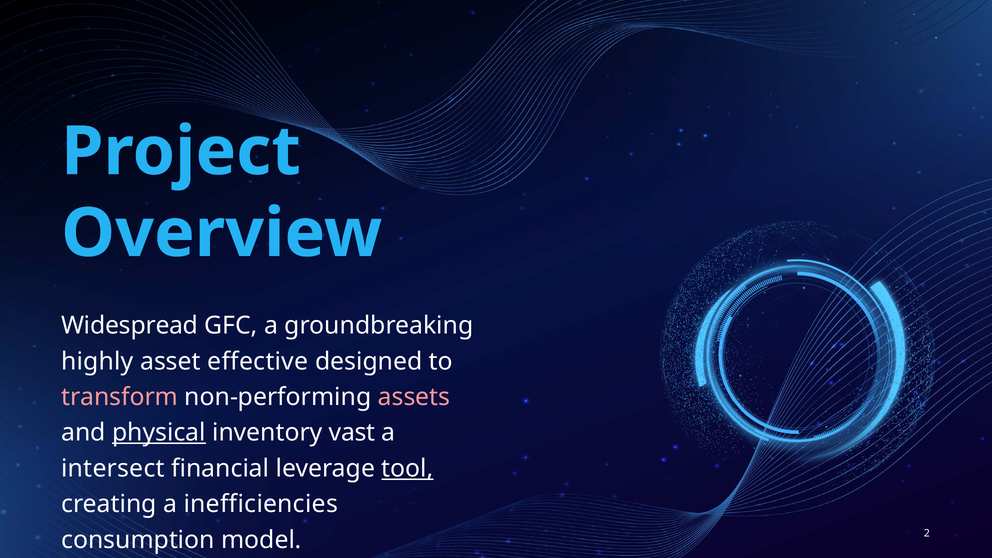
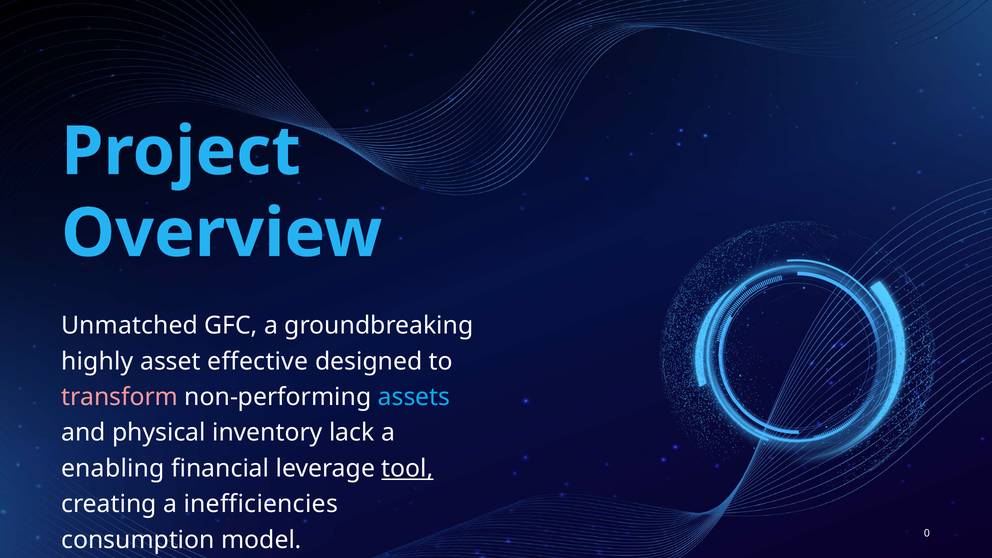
Widespread: Widespread -> Unmatched (130, 326)
assets colour: pink -> light blue (414, 397)
physical underline: present -> none (159, 433)
vast: vast -> lack (352, 433)
intersect: intersect -> enabling (113, 468)
2: 2 -> 0 (927, 533)
